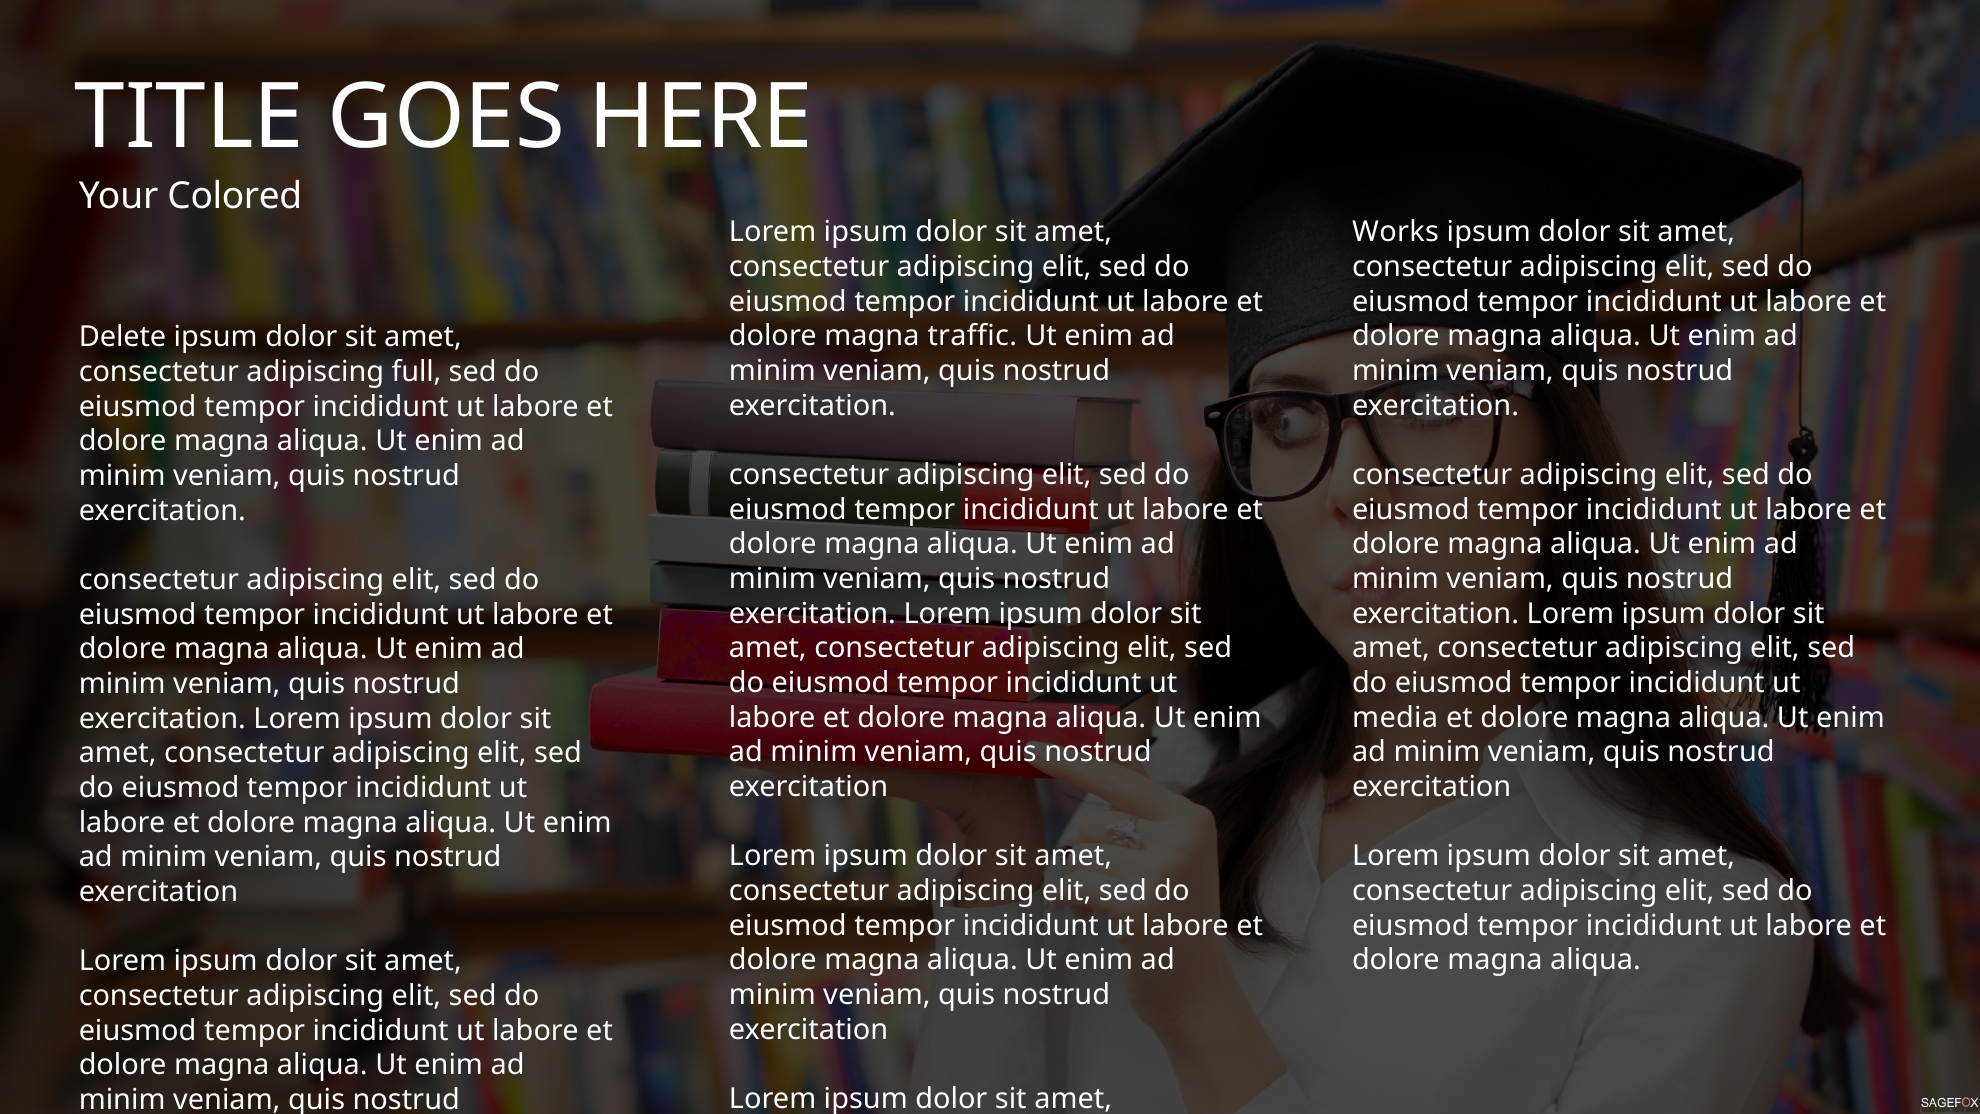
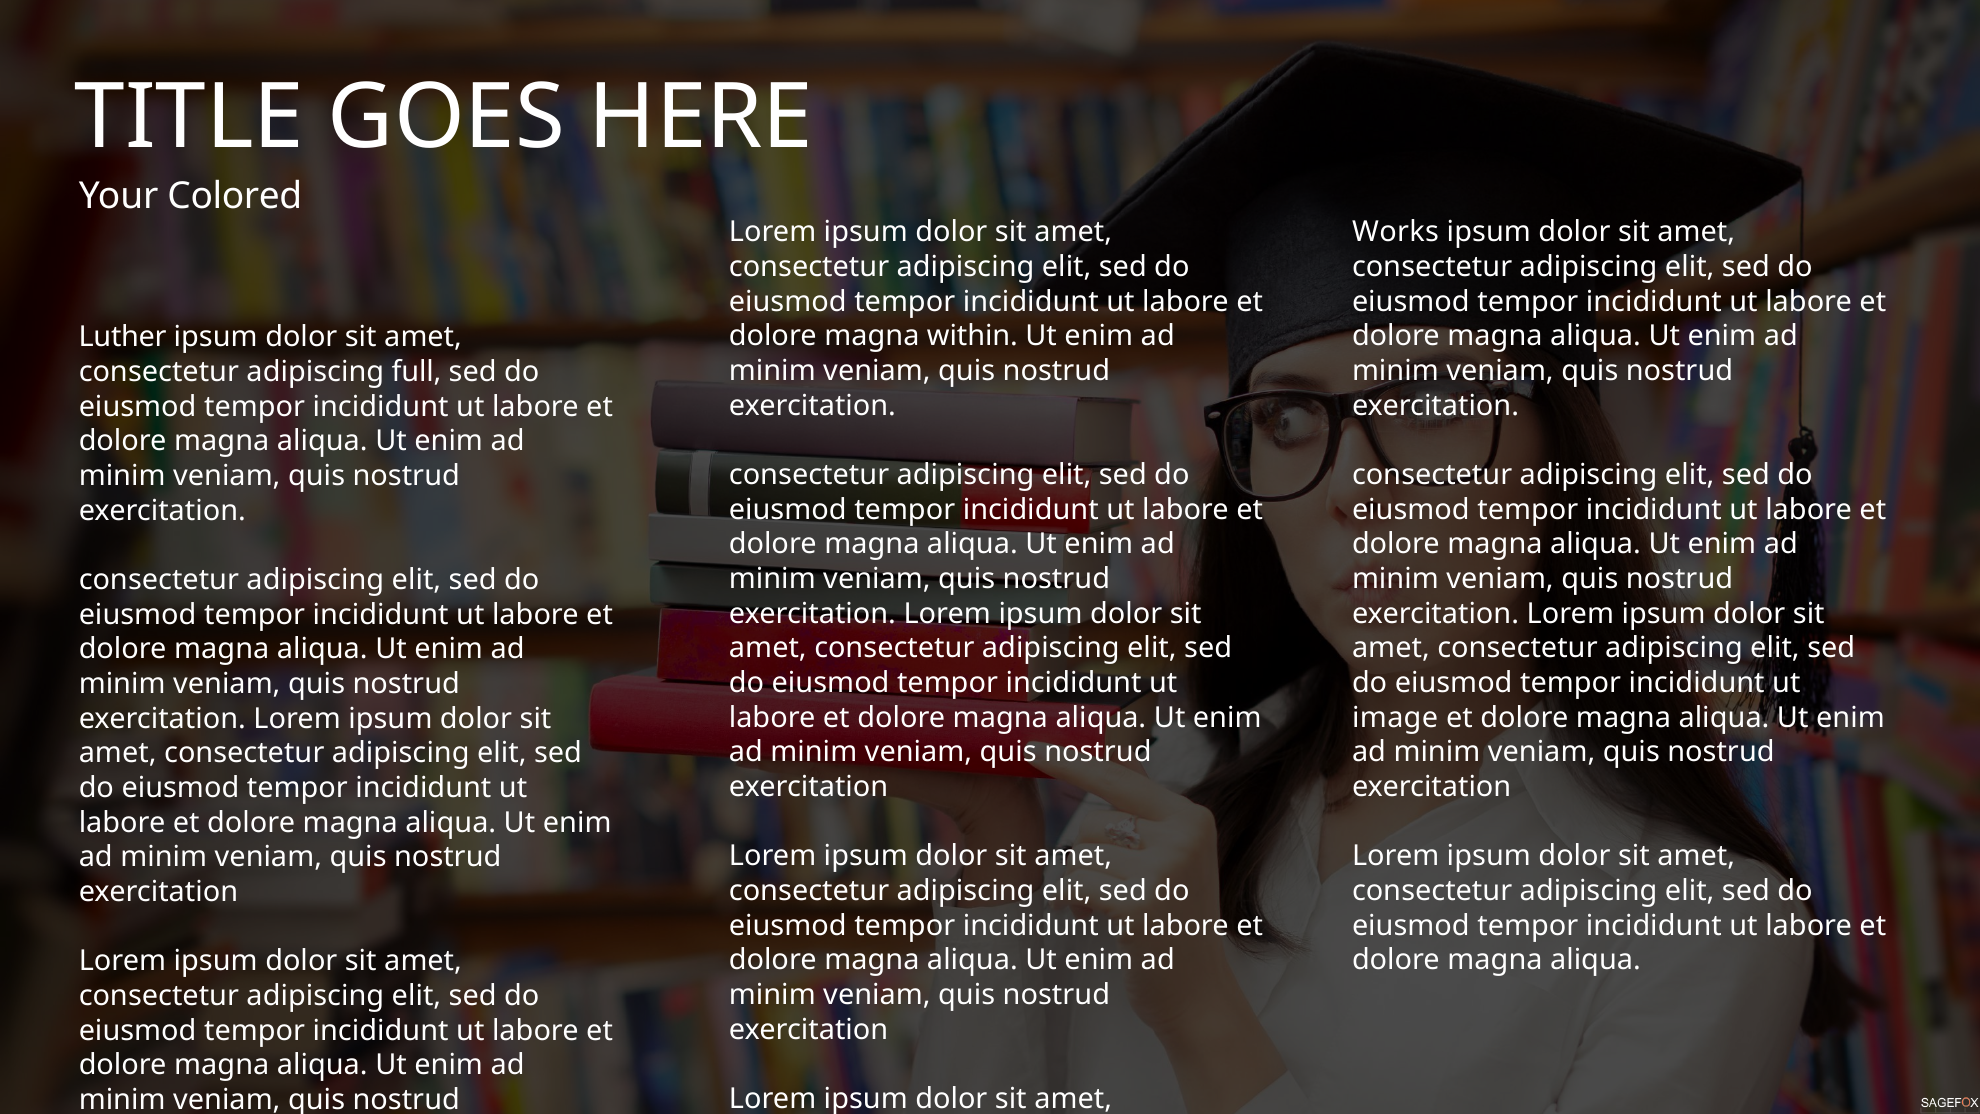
traffic: traffic -> within (972, 336)
Delete: Delete -> Luther (123, 337)
media: media -> image (1395, 718)
